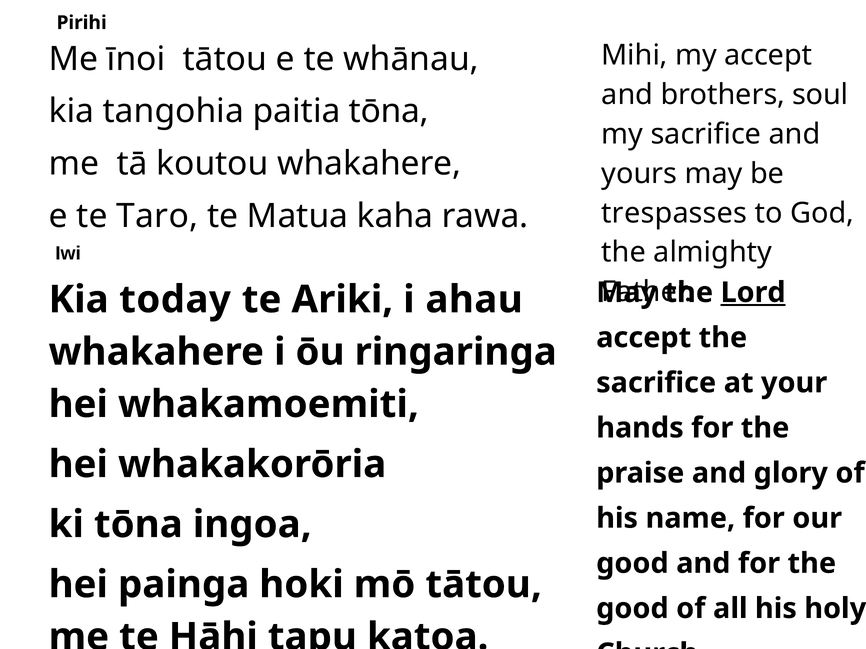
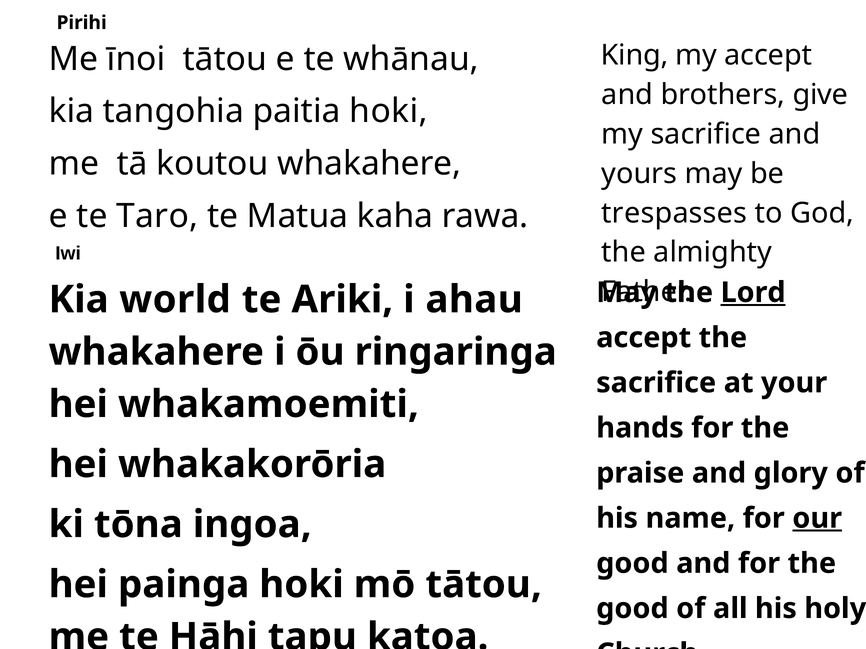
Mihi: Mihi -> King (635, 55)
soul: soul -> give (820, 95)
paitia tōna: tōna -> hoki (388, 111)
today: today -> world (175, 300)
our underline: none -> present (817, 519)
